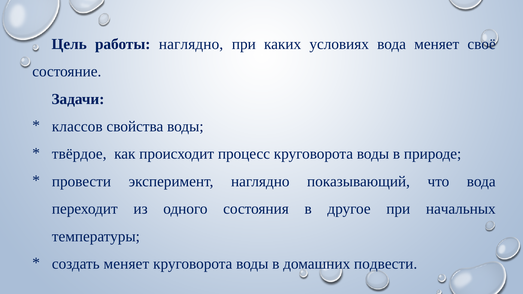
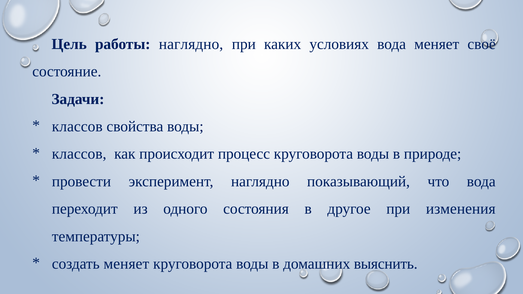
твёрдое: твёрдое -> классов (79, 154)
начальных: начальных -> изменения (461, 209)
подвести: подвести -> выяснить (386, 264)
